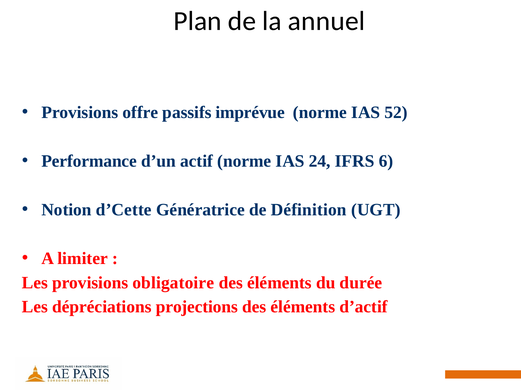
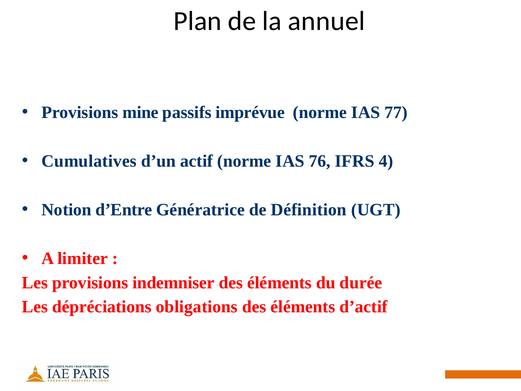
offre: offre -> mine (141, 112)
52: 52 -> 77 (396, 112)
Performance: Performance -> Cumulatives (89, 161)
24: 24 -> 76 (320, 161)
6: 6 -> 4 (386, 161)
d’Cette: d’Cette -> d’Entre (124, 209)
obligatoire: obligatoire -> indemniser (173, 282)
projections: projections -> obligations (197, 307)
